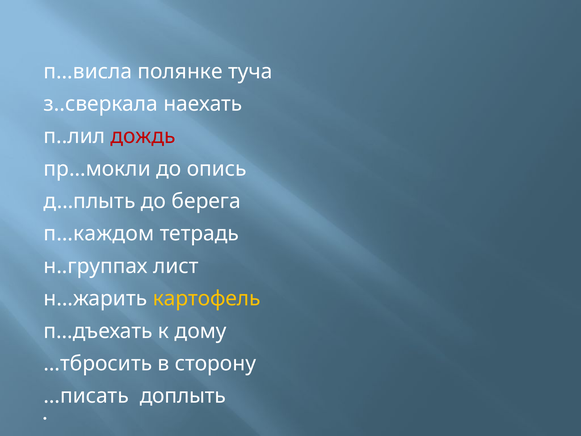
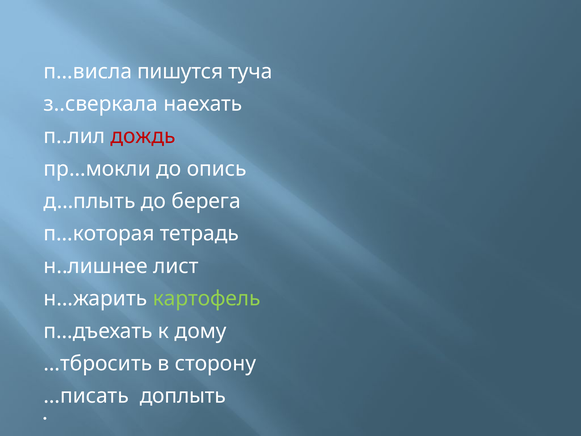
полянке: полянке -> пишутся (180, 71)
п…каждом: п…каждом -> п…которая (99, 234)
н..группах: н..группах -> н..лишнее (96, 266)
картофель colour: yellow -> light green (207, 298)
